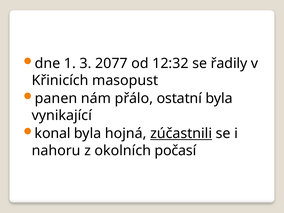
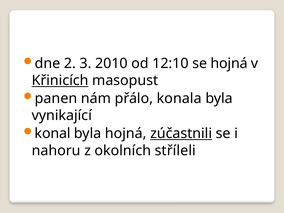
1: 1 -> 2 (70, 63)
2077: 2077 -> 2010 (111, 63)
12:32: 12:32 -> 12:10 (170, 63)
se řadily: řadily -> hojná (229, 63)
Křinicích underline: none -> present (60, 80)
ostatní: ostatní -> konala (179, 98)
počasí: počasí -> stříleli (175, 151)
